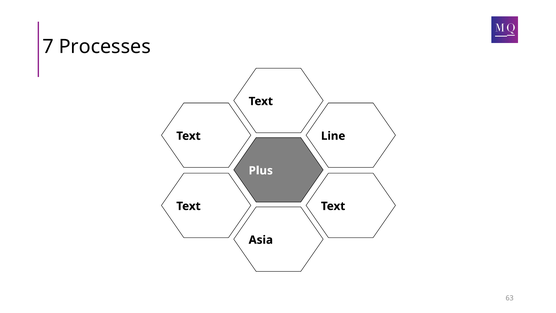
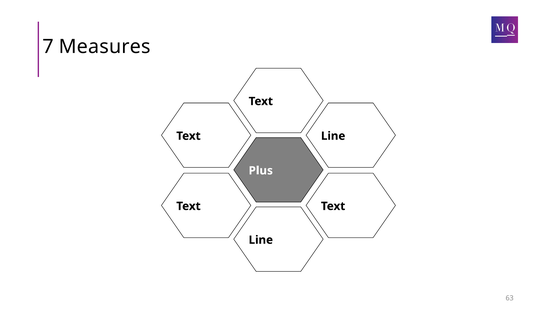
Processes: Processes -> Measures (105, 47)
Asia: Asia -> Line (261, 240)
